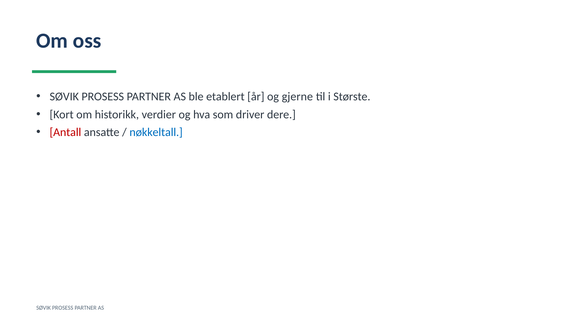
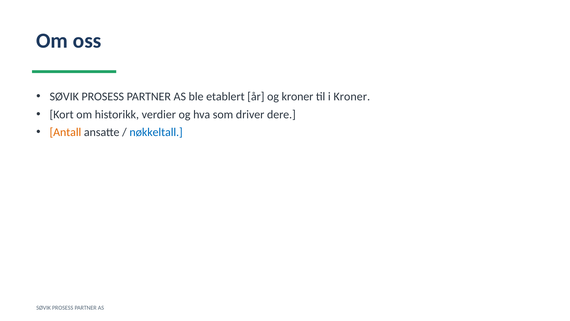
og gjerne: gjerne -> kroner (297, 97)
i Største: Største -> Kroner (352, 97)
Antall colour: red -> orange (65, 132)
